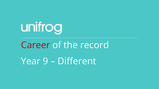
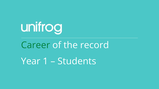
Career colour: red -> green (36, 45)
9: 9 -> 1 (45, 62)
Different: Different -> Students (77, 62)
